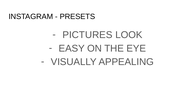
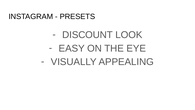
PICTURES: PICTURES -> DISCOUNT (87, 35)
